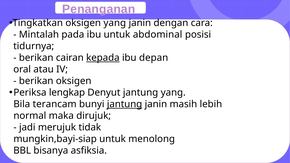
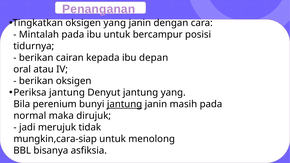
abdominal: abdominal -> bercampur (158, 35)
kepada underline: present -> none (103, 58)
Periksa lengkap: lengkap -> jantung (67, 93)
terancam: terancam -> perenium (55, 104)
masih lebih: lebih -> pada (211, 104)
mungkin,bayi-siap: mungkin,bayi-siap -> mungkin,cara-siap (55, 139)
